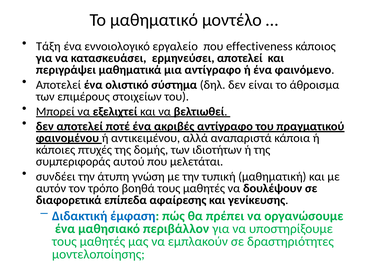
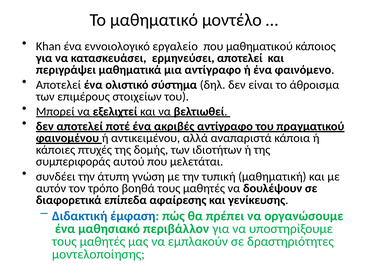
Τάξη: Τάξη -> Khan (48, 46)
effectiveness: effectiveness -> μαθηματικού (259, 46)
